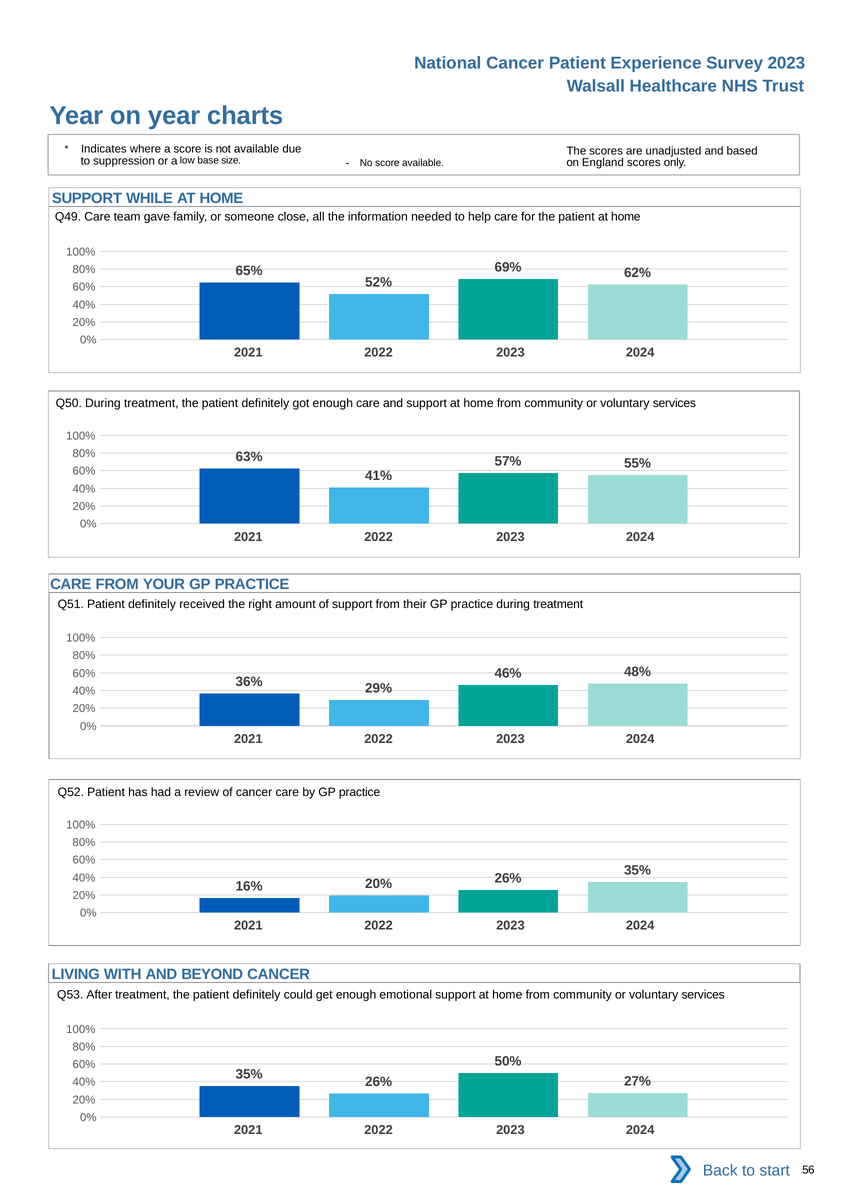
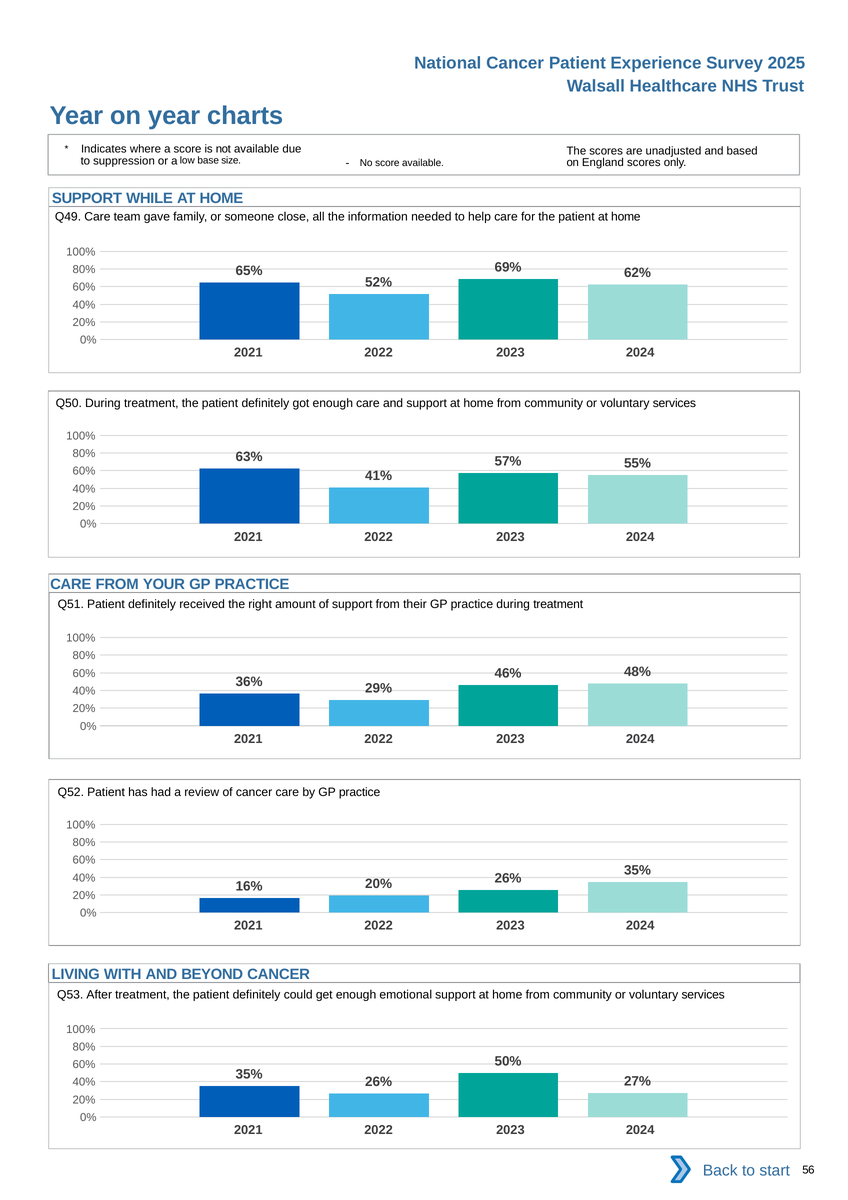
Survey 2023: 2023 -> 2025 (786, 63)
